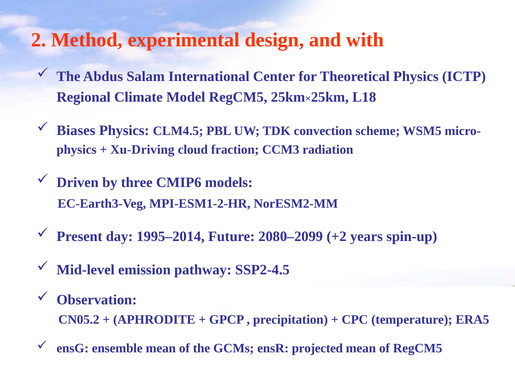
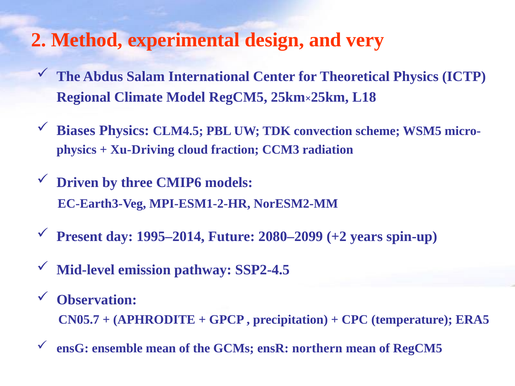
with: with -> very (365, 40)
CN05.2: CN05.2 -> CN05.7 (79, 320)
projected: projected -> northern (317, 349)
